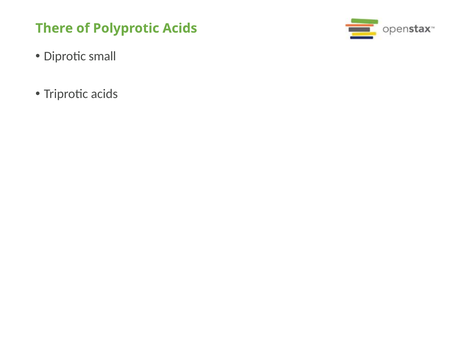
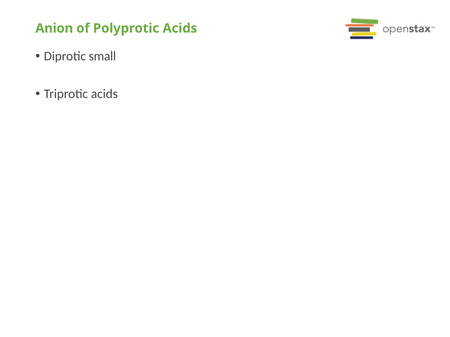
There: There -> Anion (54, 28)
